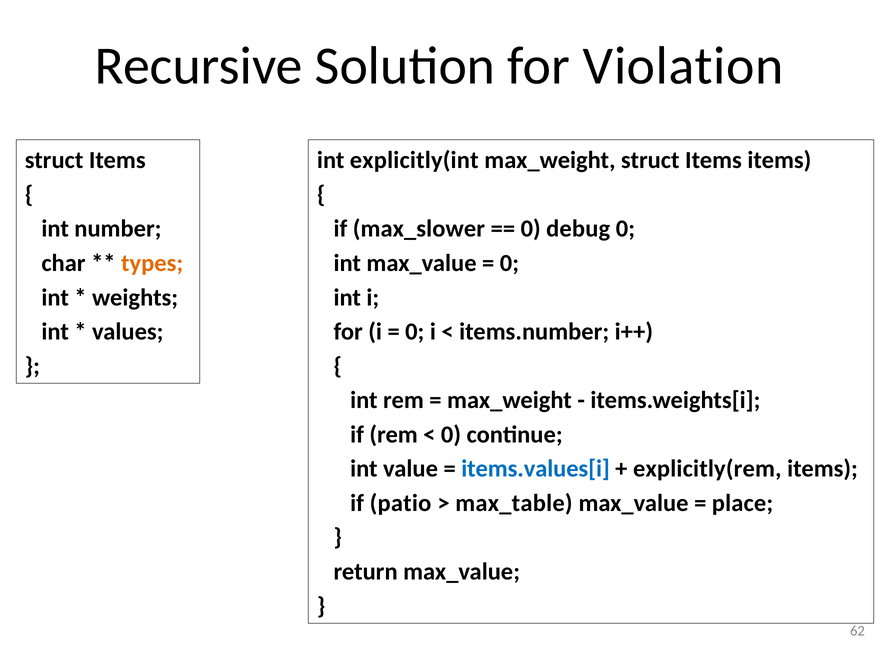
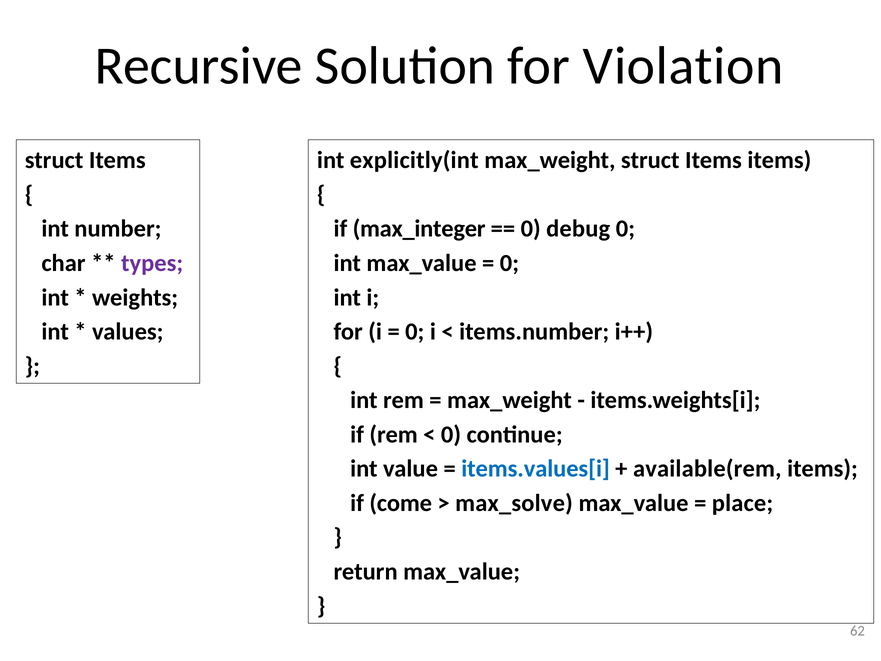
max_slower: max_slower -> max_integer (419, 229)
types colour: orange -> purple (152, 263)
explicitly(rem: explicitly(rem -> available(rem (707, 469)
patio: patio -> come (401, 503)
max_table: max_table -> max_solve (514, 503)
